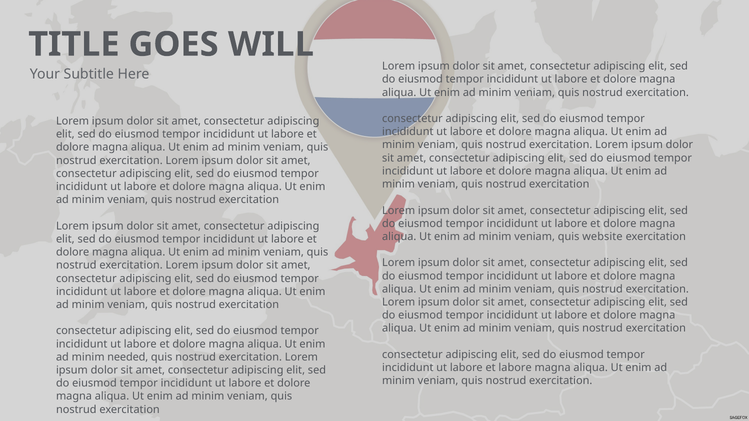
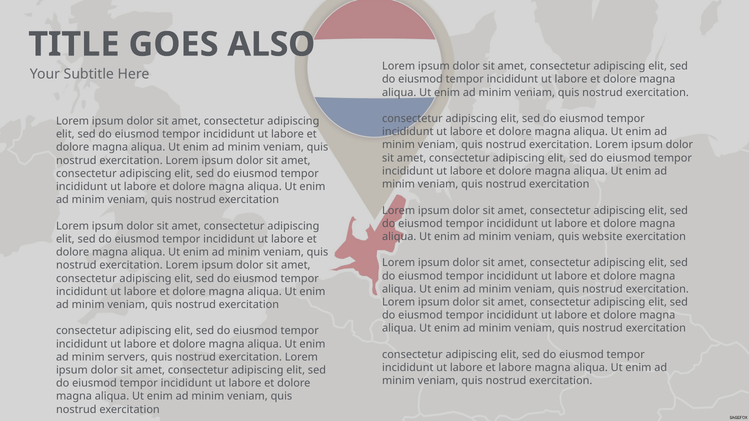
WILL: WILL -> ALSO (271, 44)
needed: needed -> servers (128, 357)
